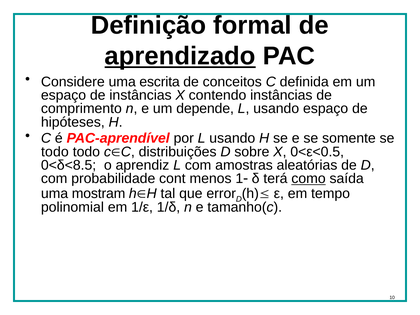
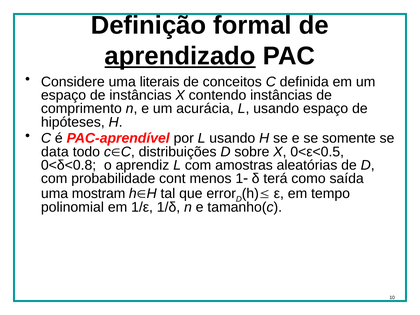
escrita: escrita -> literais (160, 82)
depende: depende -> acurácia (205, 109)
todo: todo -> data (55, 152)
0<δ<8.5: 0<δ<8.5 -> 0<δ<0.8 (69, 165)
como underline: present -> none (309, 179)
